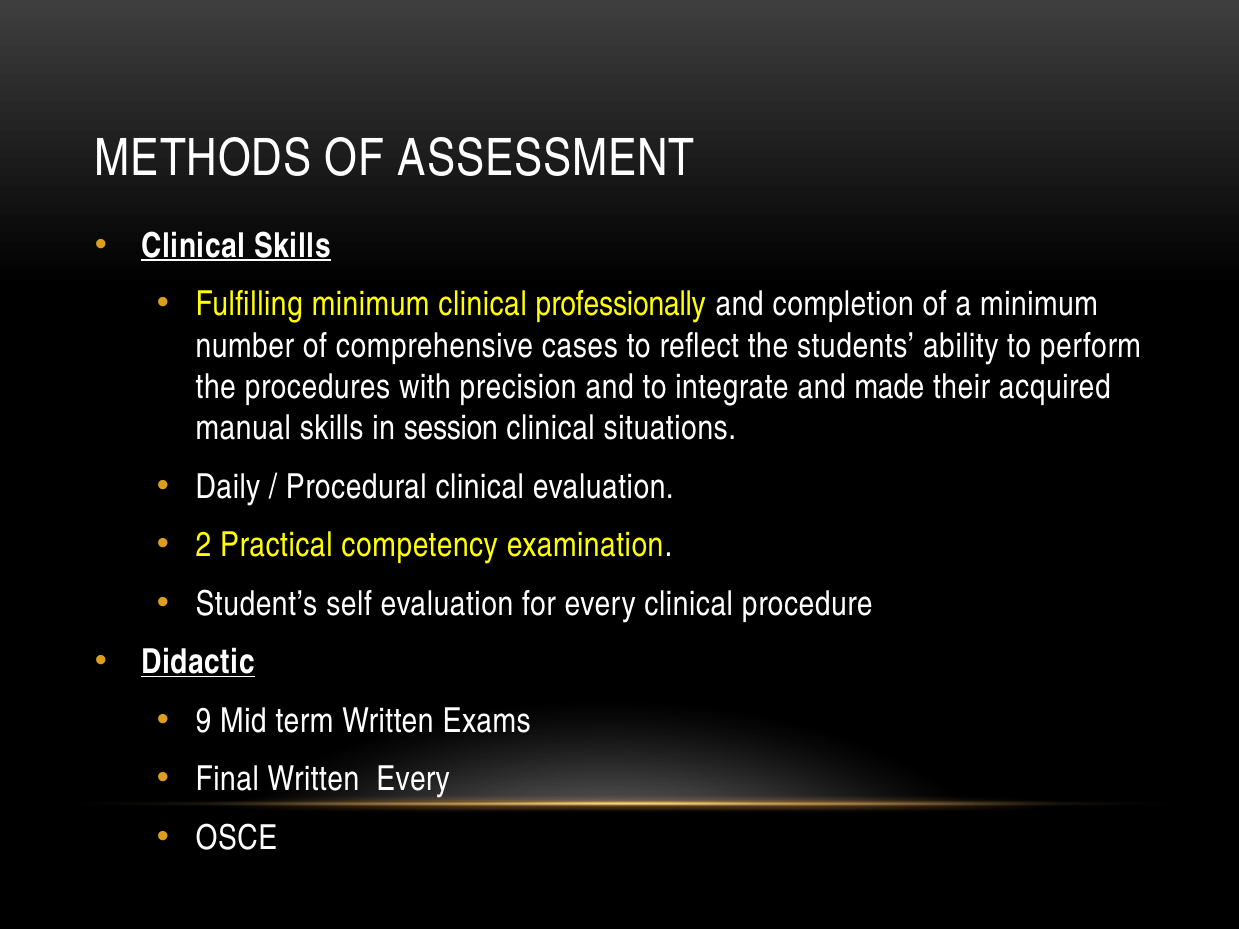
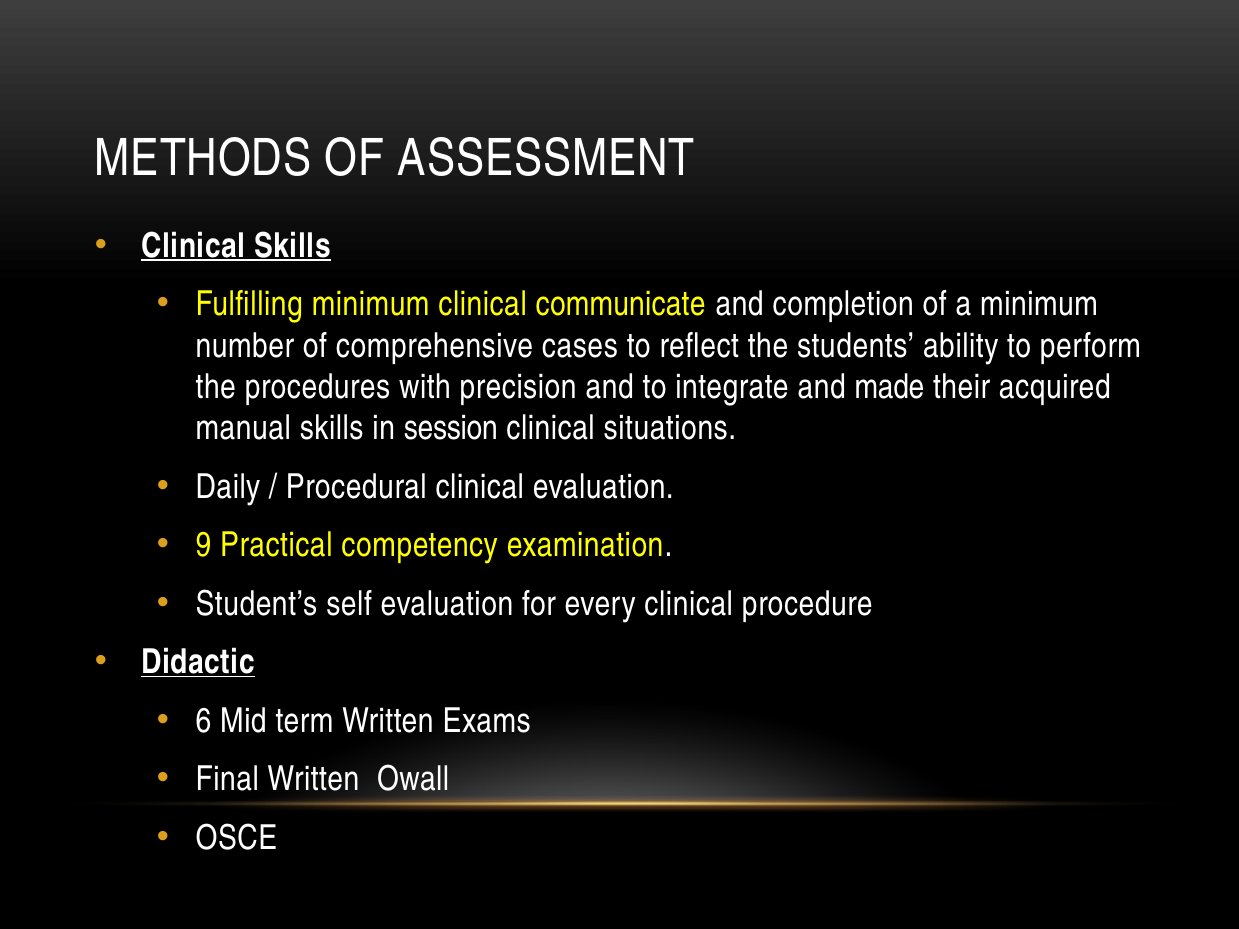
professionally: professionally -> communicate (621, 305)
2: 2 -> 9 (204, 546)
9: 9 -> 6 (204, 721)
Written Every: Every -> Owall (413, 780)
